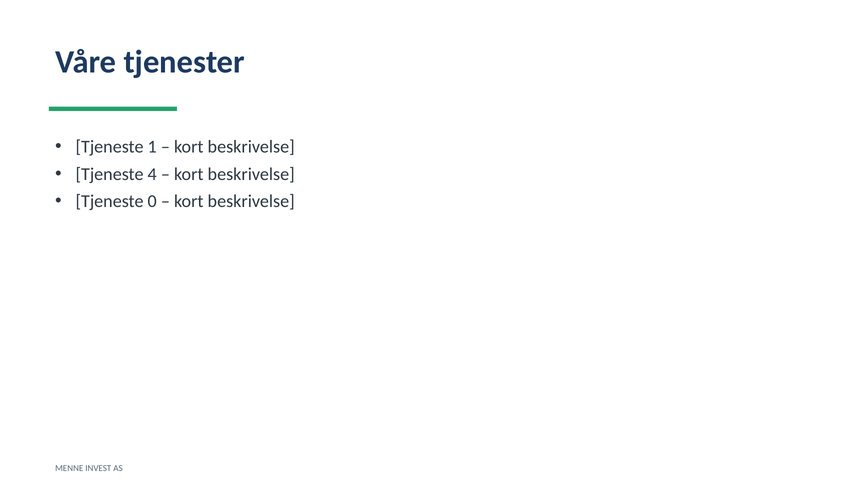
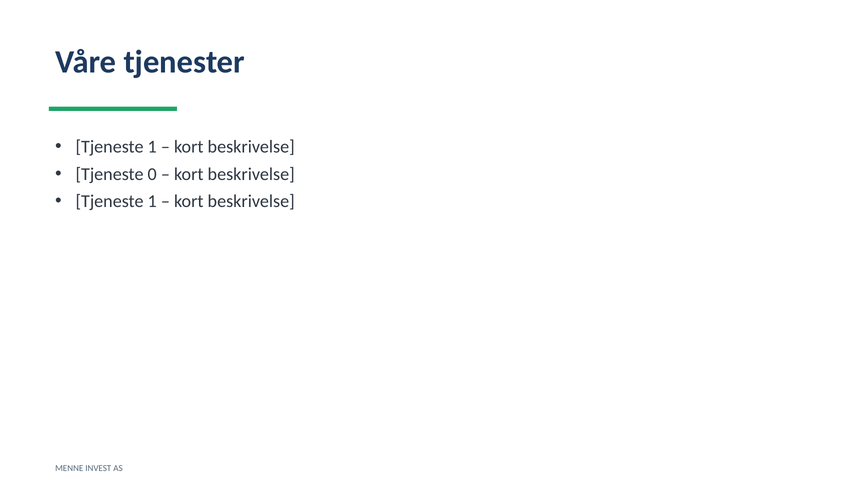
4: 4 -> 0 (152, 174)
0: 0 -> 1 (152, 201)
